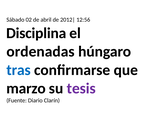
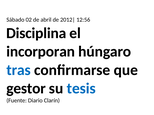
ordenadas: ordenadas -> incorporan (41, 52)
marzo: marzo -> gestor (26, 89)
tesis colour: purple -> blue (81, 89)
